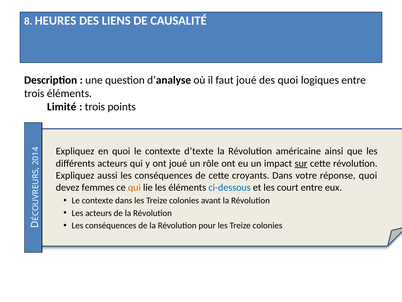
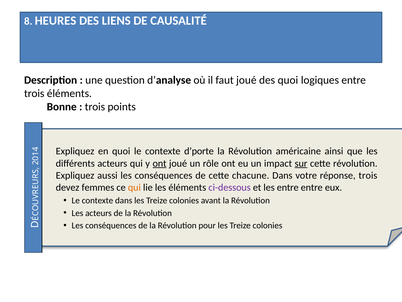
Limité: Limité -> Bonne (62, 107)
d’texte: d’texte -> d’porte (199, 151)
ont underline: none -> present (160, 163)
croyants: croyants -> chacune (251, 175)
réponse quoi: quoi -> trois (368, 175)
ci-dessous colour: blue -> purple (230, 187)
les court: court -> entre (288, 187)
